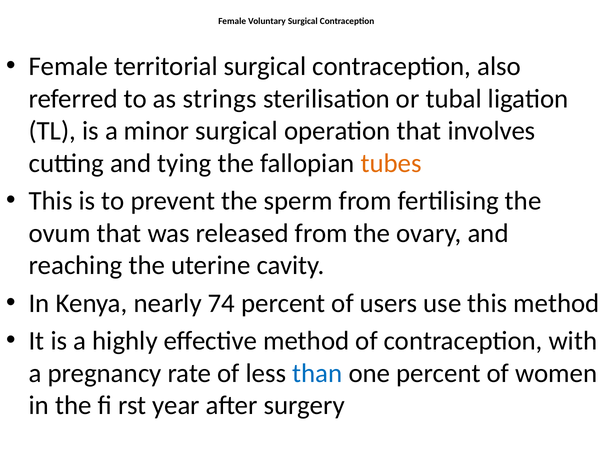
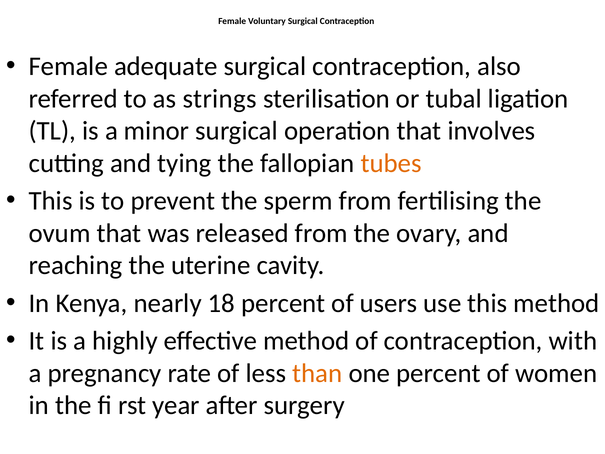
territorial: territorial -> adequate (166, 66)
74: 74 -> 18 (221, 303)
than colour: blue -> orange (317, 373)
